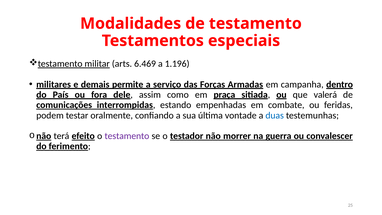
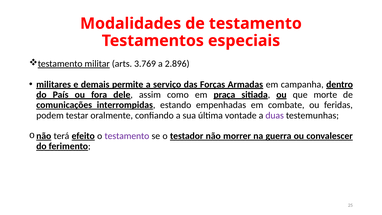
6.469: 6.469 -> 3.769 (145, 64)
1.196: 1.196 -> 2.896 (177, 64)
valerá: valerá -> morte (325, 95)
duas colour: blue -> purple (275, 115)
